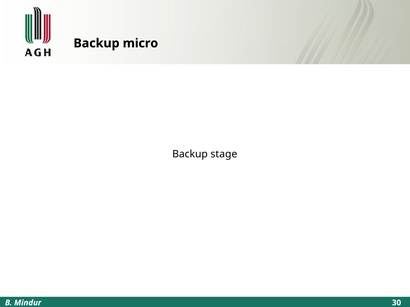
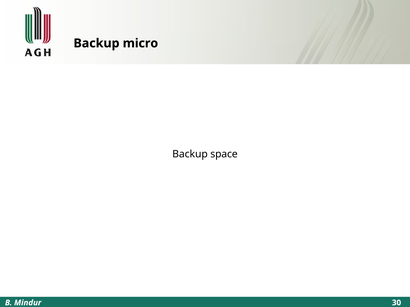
stage: stage -> space (224, 154)
